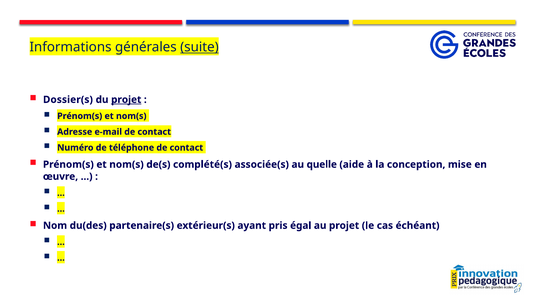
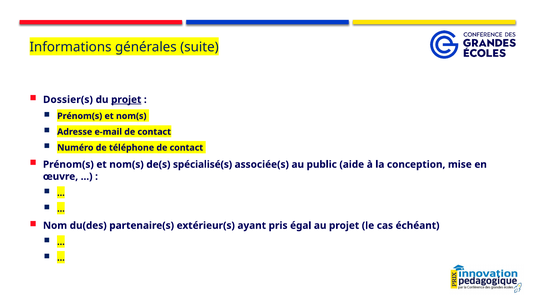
suite underline: present -> none (199, 47)
complété(s: complété(s -> spécialisé(s (203, 164)
quelle: quelle -> public (322, 164)
